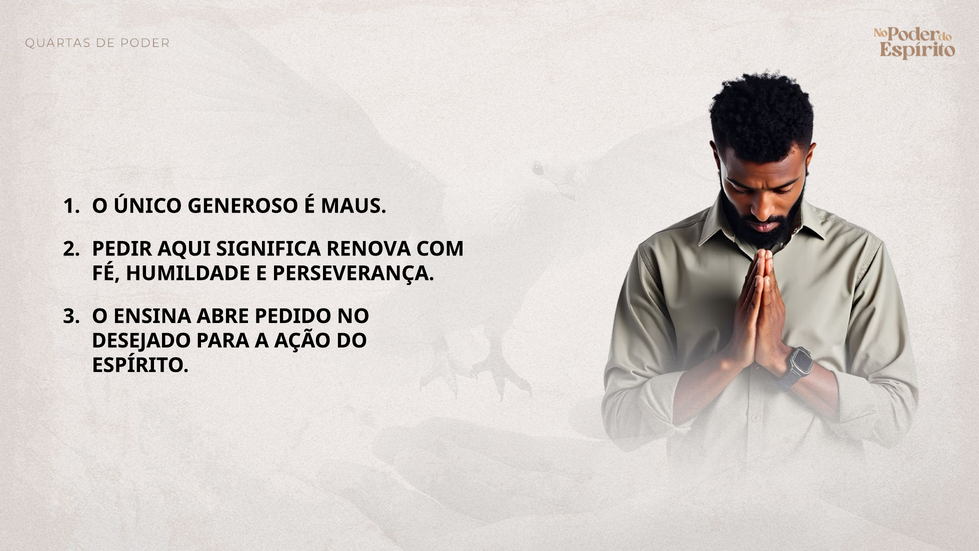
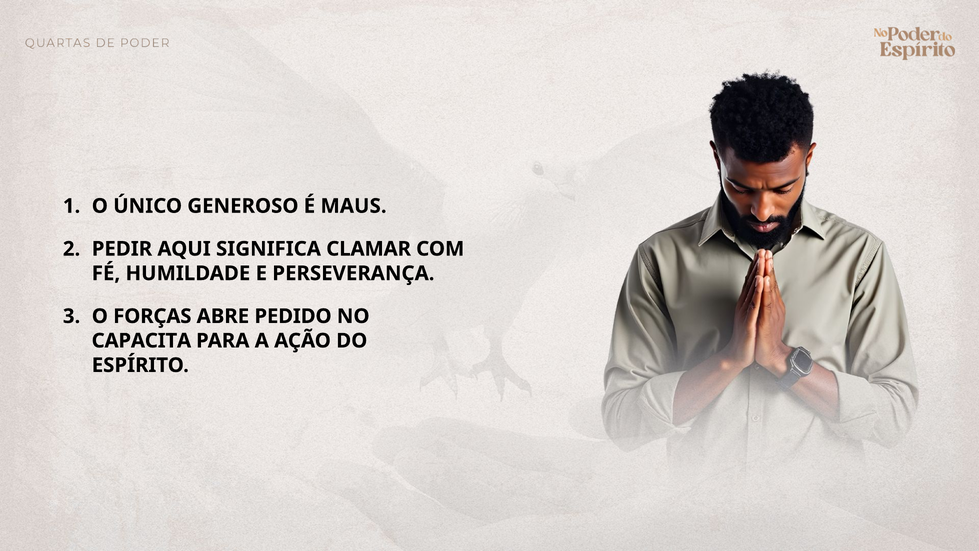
RENOVA: RENOVA -> CLAMAR (369, 249)
ENSINA: ENSINA -> FORÇAS (152, 316)
DESEJADO: DESEJADO -> CAPACITA (141, 341)
